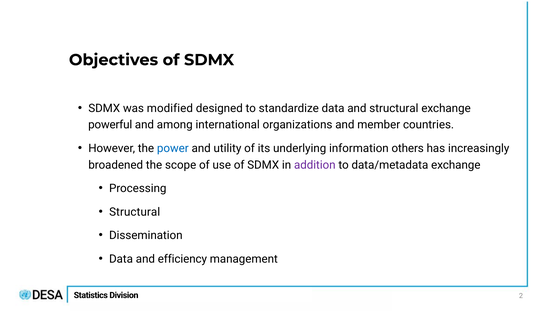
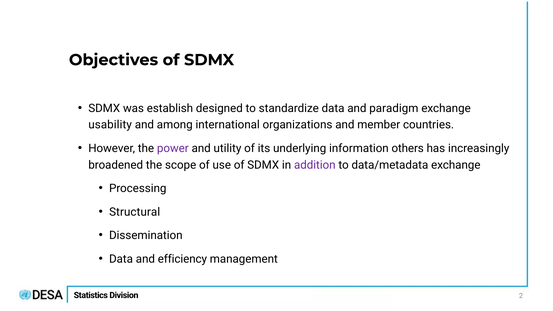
modified: modified -> establish (170, 108)
and structural: structural -> paradigm (394, 108)
powerful: powerful -> usability (110, 125)
power colour: blue -> purple (173, 148)
